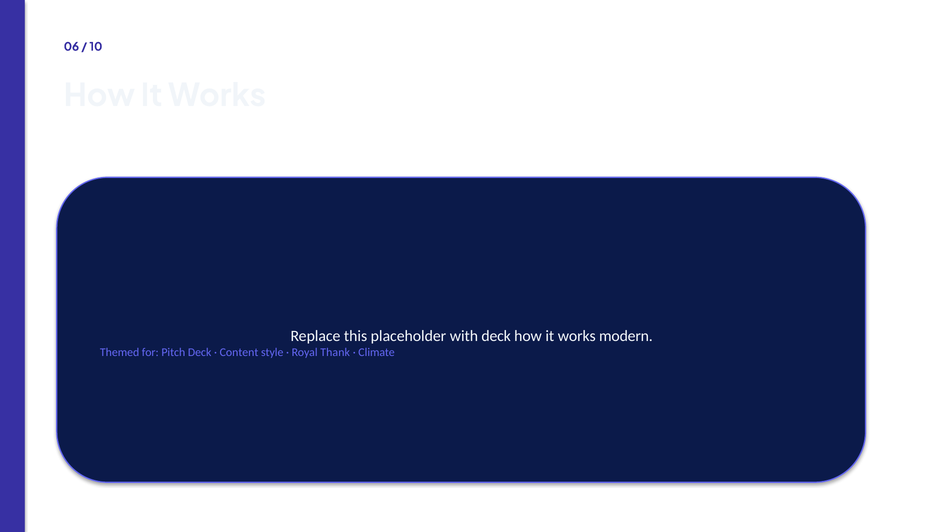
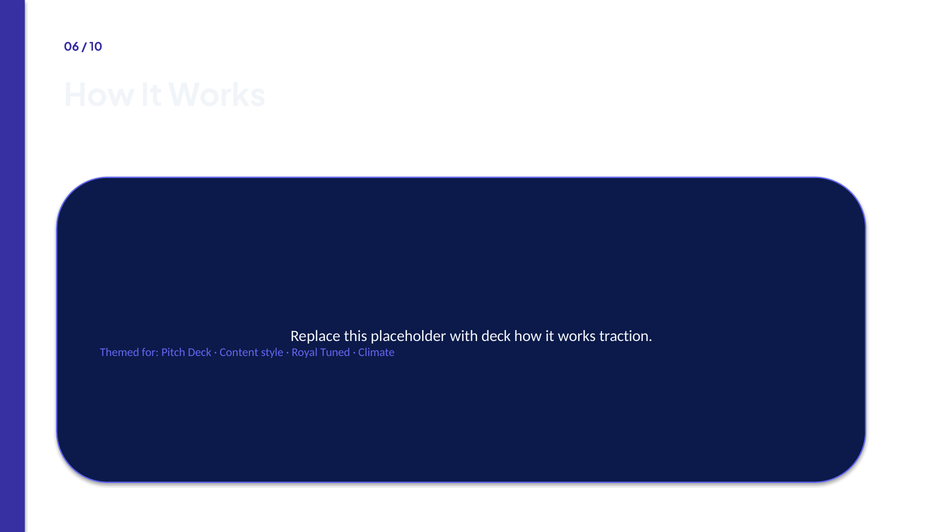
modern: modern -> traction (626, 336)
Thank: Thank -> Tuned (335, 353)
